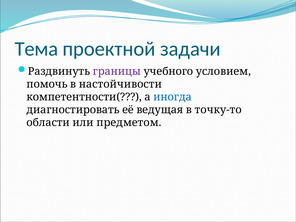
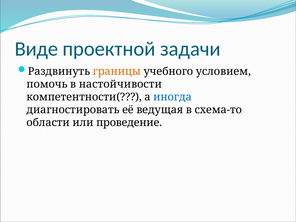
Тема: Тема -> Виде (36, 49)
границы colour: purple -> orange (117, 71)
точку-то: точку-то -> схема-то (218, 110)
предметом: предметом -> проведение (129, 123)
